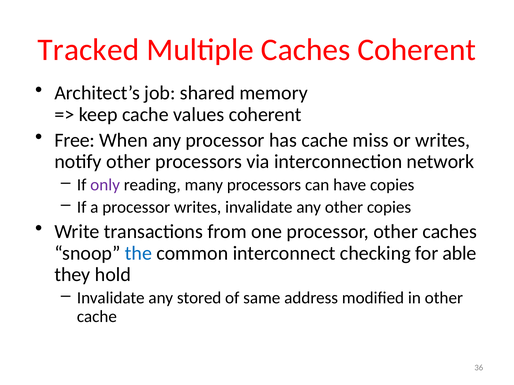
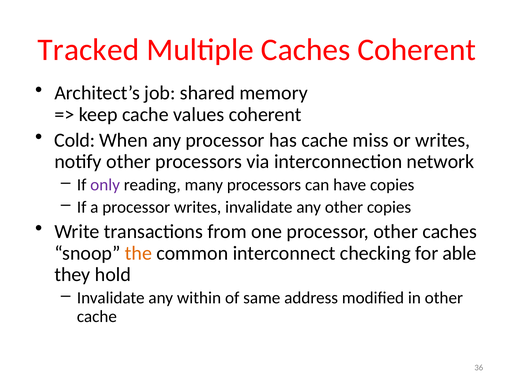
Free: Free -> Cold (75, 140)
the colour: blue -> orange (138, 253)
stored: stored -> within (199, 298)
